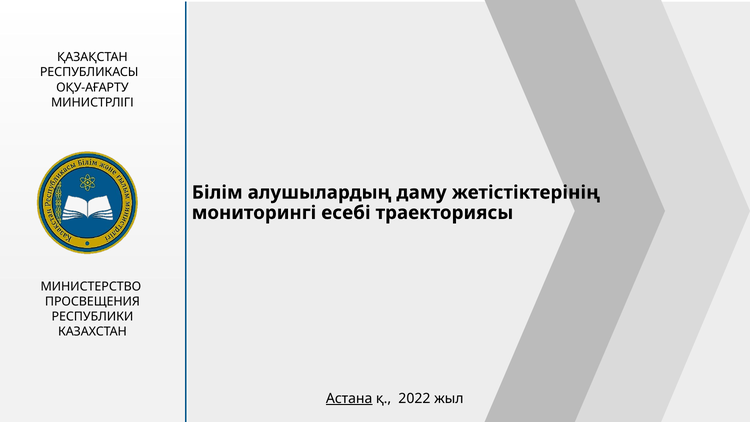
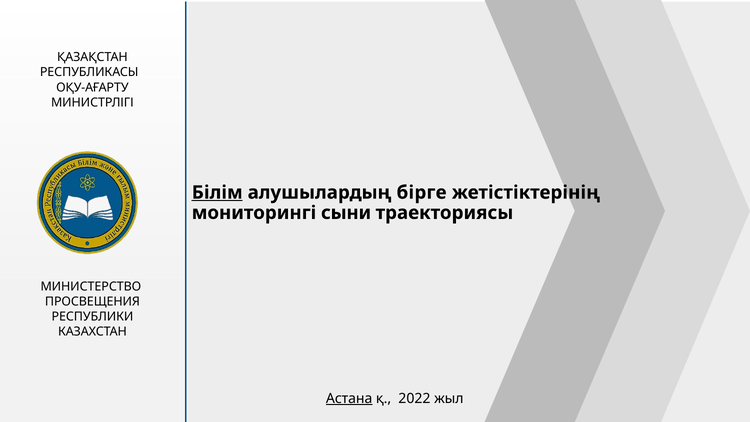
Білім underline: none -> present (217, 192)
даму: даму -> бірге (422, 192)
есебі: есебі -> сыни (346, 213)
